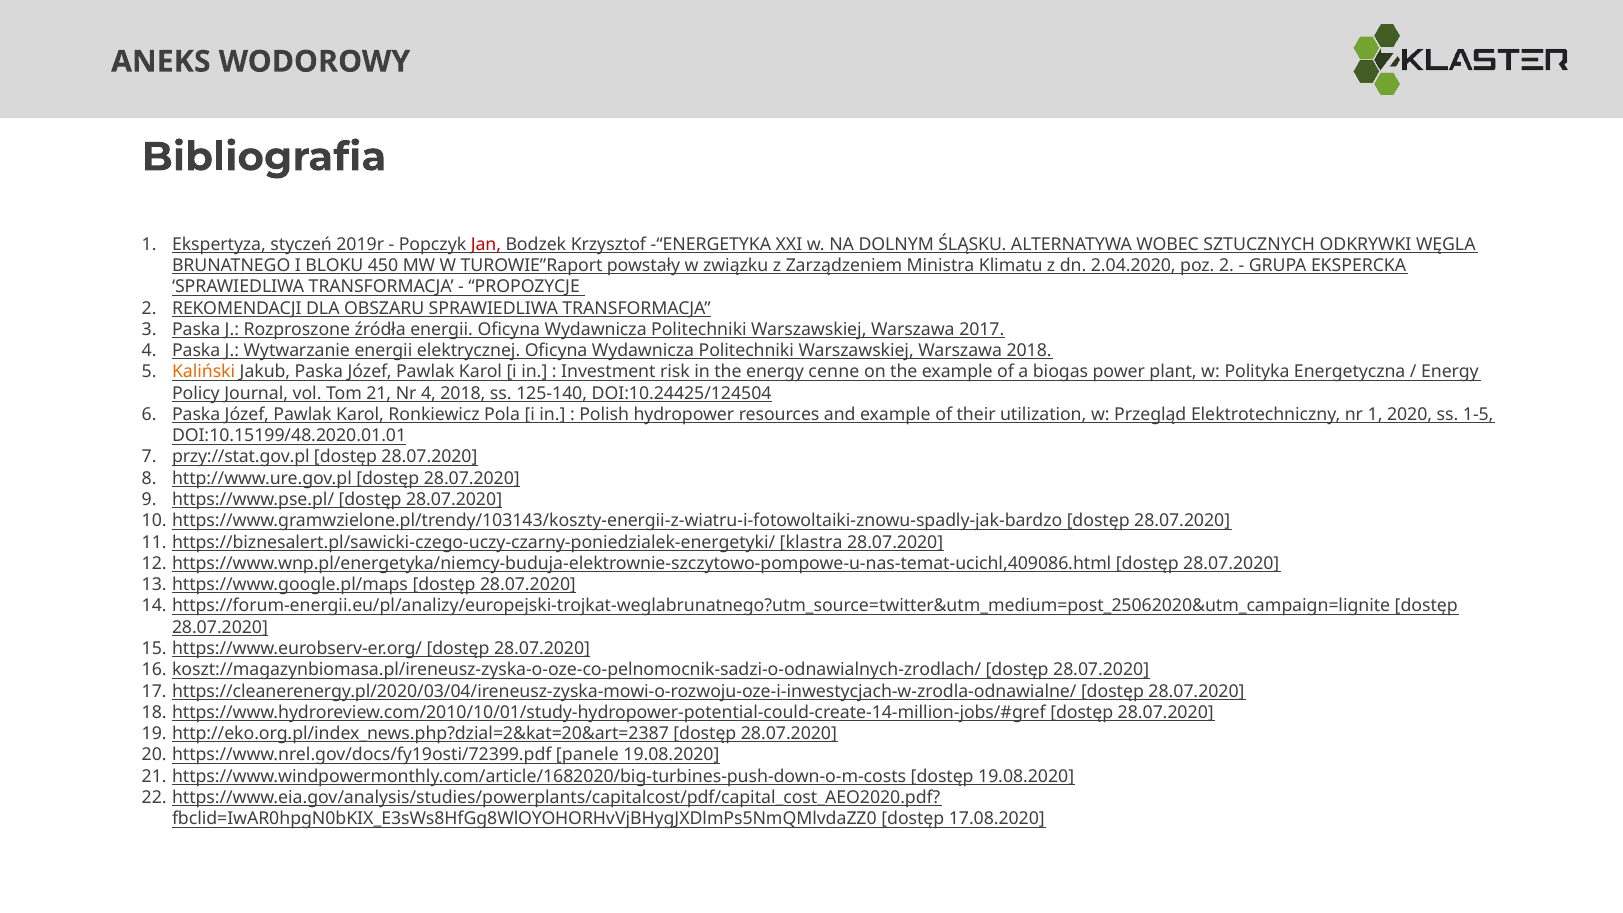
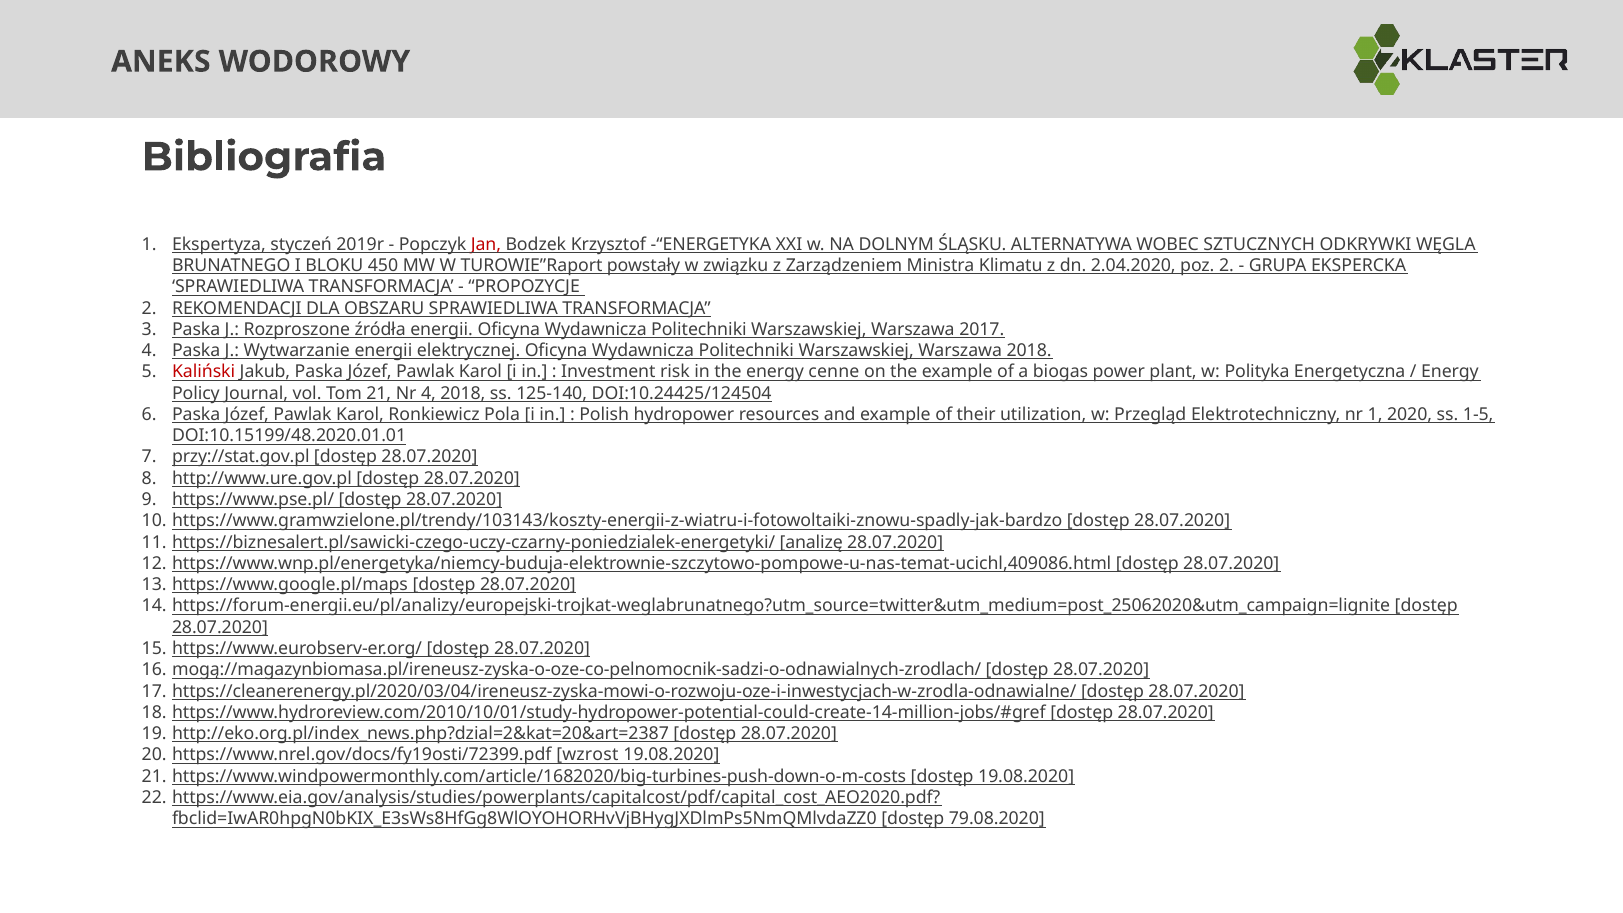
Kaliński colour: orange -> red (204, 372)
klastra: klastra -> analizę (811, 542)
koszt://magazynbiomasa.pl/ireneusz-zyska-o-oze-co-pelnomocnik-sadzi-o-odnawialnych-zrodlach/: koszt://magazynbiomasa.pl/ireneusz-zyska-o-oze-co-pelnomocnik-sadzi-o-odnawialnych-zrodlach/ -> mogą://magazynbiomasa.pl/ireneusz-zyska-o-oze-co-pelnomocnik-sadzi-o-odnawialnych-zrodlach/ (577, 670)
panele: panele -> wzrost (587, 755)
17.08.2020: 17.08.2020 -> 79.08.2020 (997, 819)
